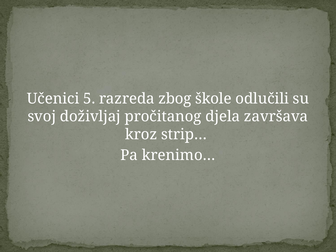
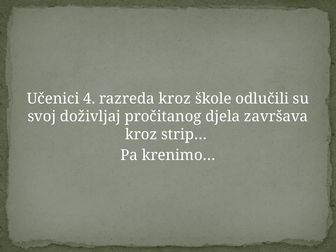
5: 5 -> 4 (89, 99)
razreda zbog: zbog -> kroz (175, 99)
